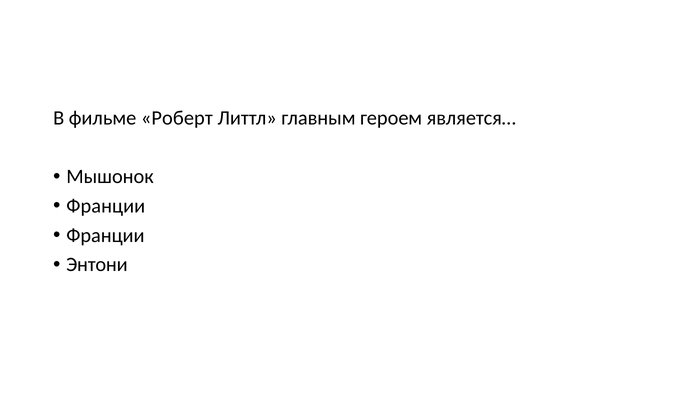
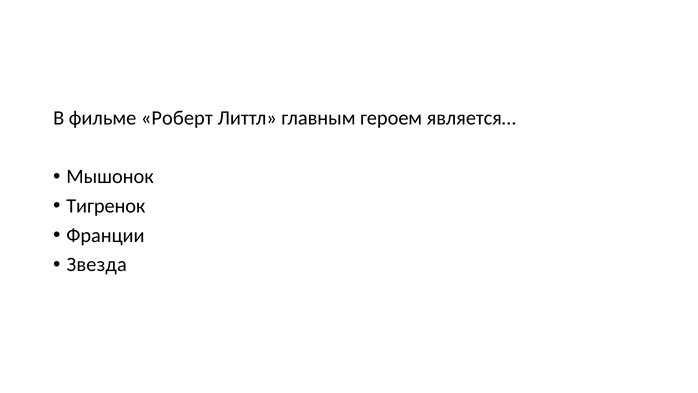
Франции: Франции -> Тигренок (106, 206)
Энтони: Энтони -> Звезда (97, 264)
